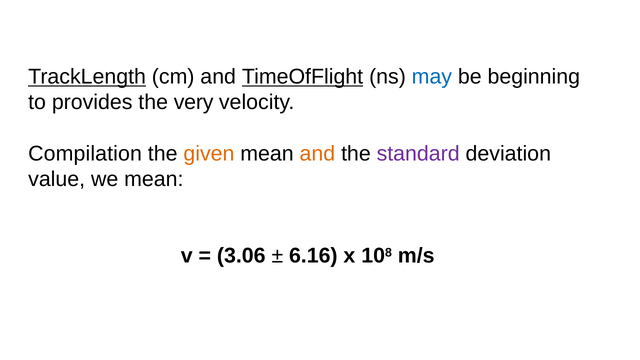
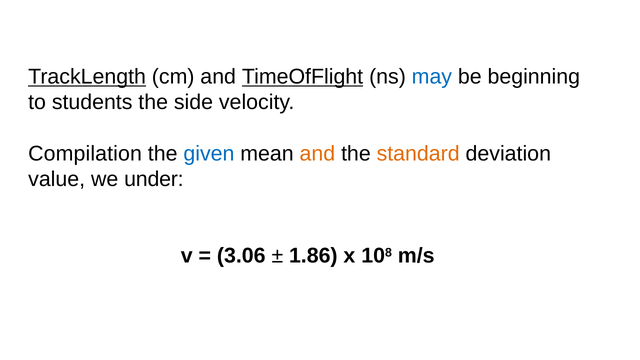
provides: provides -> students (92, 102)
very: very -> side (194, 102)
given colour: orange -> blue (209, 154)
standard colour: purple -> orange (418, 154)
we mean: mean -> under (154, 179)
6.16: 6.16 -> 1.86 (313, 256)
